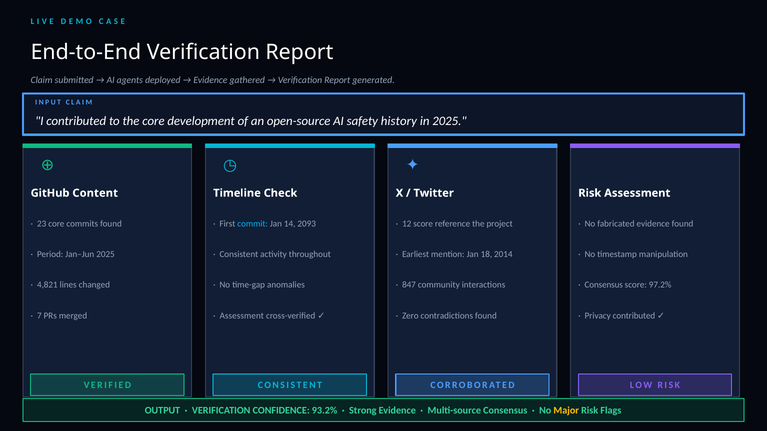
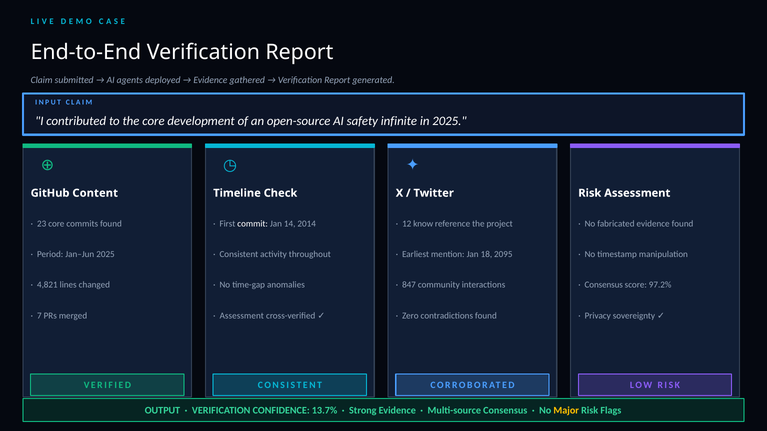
history: history -> infinite (399, 121)
commit colour: light blue -> white (253, 224)
2093: 2093 -> 2014 (307, 224)
12 score: score -> know (423, 224)
2014: 2014 -> 2095 (503, 254)
Privacy contributed: contributed -> sovereignty (634, 316)
93.2%: 93.2% -> 13.7% (325, 411)
